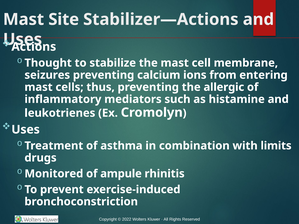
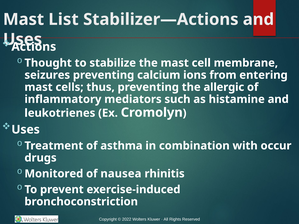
Site: Site -> List (64, 19)
limits: limits -> occur (276, 146)
ampule: ampule -> nausea (121, 174)
